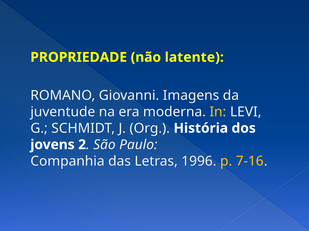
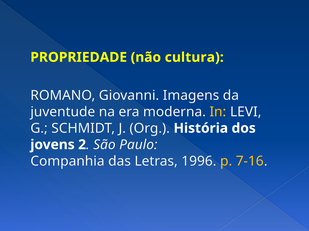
latente: latente -> cultura (194, 57)
